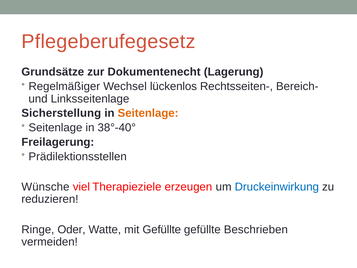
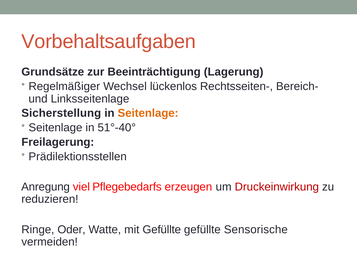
Pflegeberufegesetz: Pflegeberufegesetz -> Vorbehaltsaufgaben (109, 42)
Dokumentenecht: Dokumentenecht -> Beeinträchtigung (154, 72)
38°-40°: 38°-40° -> 51°-40° (117, 128)
Wünsche: Wünsche -> Anregung (46, 187)
Therapieziele: Therapieziele -> Pflegebedarfs (127, 187)
Druckeinwirkung colour: blue -> red (277, 187)
Beschrieben: Beschrieben -> Sensorische (256, 229)
